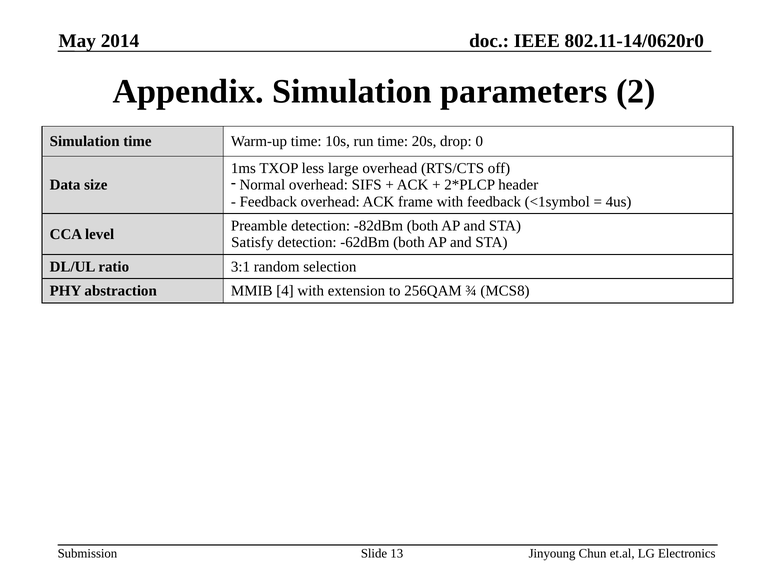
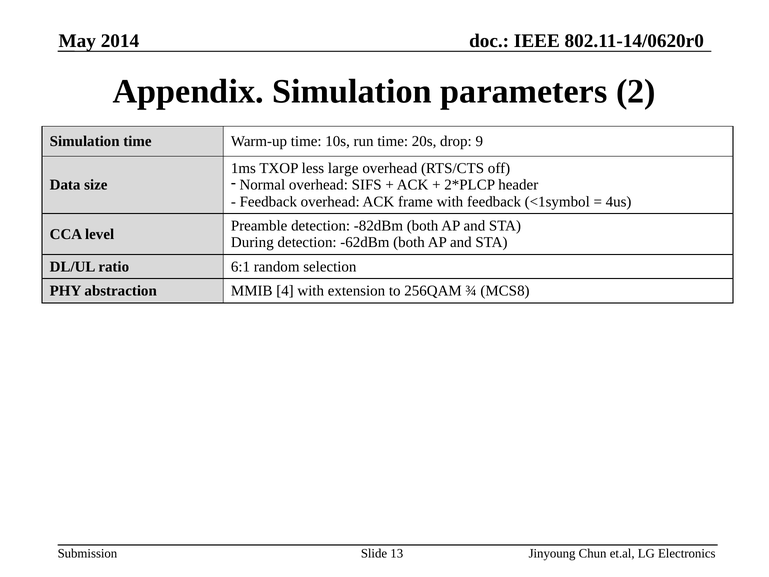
0: 0 -> 9 (479, 141)
Satisfy: Satisfy -> During (252, 242)
3:1: 3:1 -> 6:1 (240, 267)
